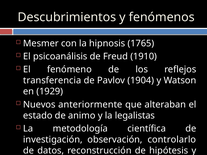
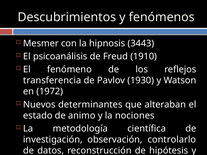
1765: 1765 -> 3443 (141, 43)
1904: 1904 -> 1930 (141, 81)
1929: 1929 -> 1972 (50, 92)
anteriormente: anteriormente -> determinantes (90, 105)
legalistas: legalistas -> nociones (135, 116)
